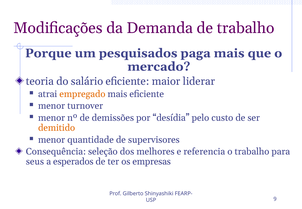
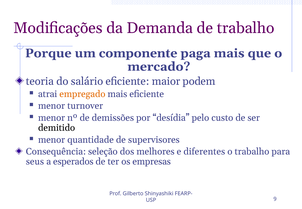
pesquisados: pesquisados -> componente (138, 53)
liderar: liderar -> podem (199, 81)
demitido colour: orange -> black (57, 128)
referencia: referencia -> diferentes (204, 152)
